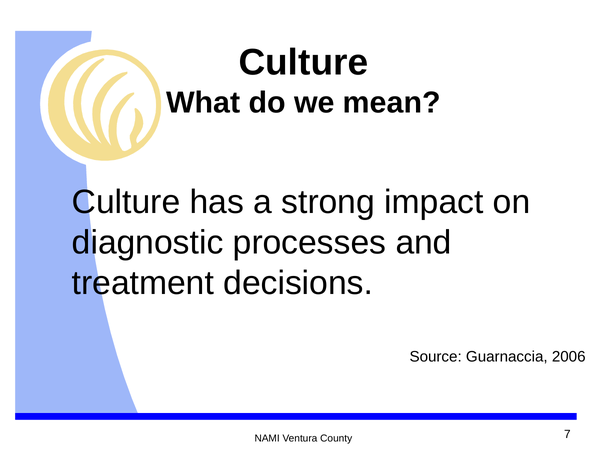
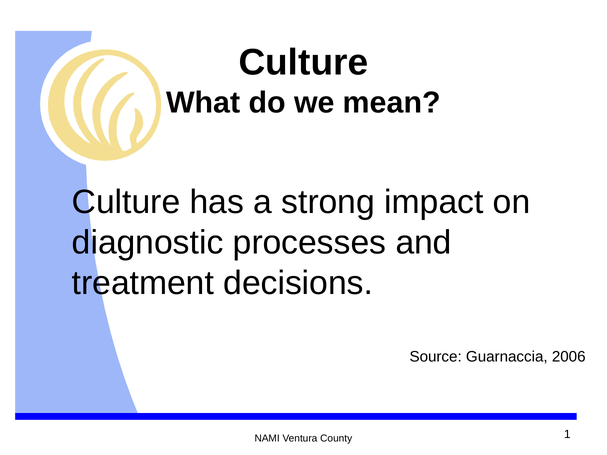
7: 7 -> 1 (567, 435)
